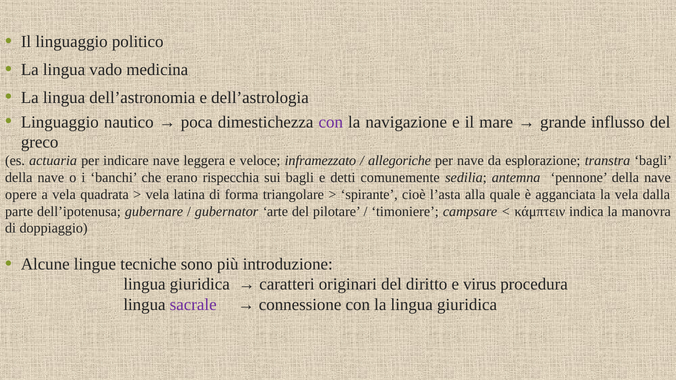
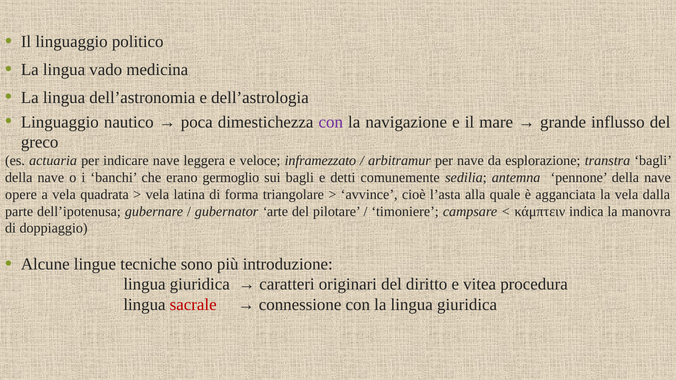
allegoriche: allegoriche -> arbitramur (399, 161)
rispecchia: rispecchia -> germoglio (231, 178)
spirante: spirante -> avvince (369, 195)
virus: virus -> vitea (480, 284)
sacrale colour: purple -> red (193, 305)
